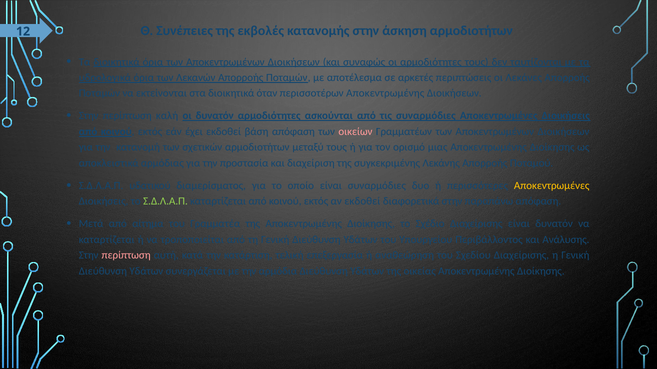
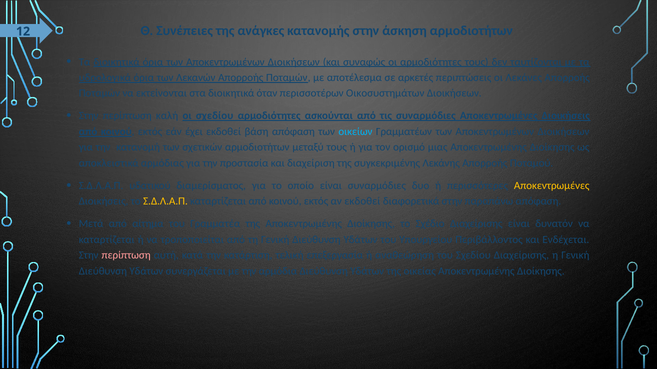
εκβολές: εκβολές -> ανάγκες (261, 31)
περισσοτέρων Αποκεντρωμένης: Αποκεντρωμένης -> Οικοσυστημάτων (385, 93)
οι δυνατόν: δυνατόν -> σχεδίου (215, 116)
οικείων colour: pink -> light blue (355, 132)
Σ.Δ.Λ.Α.Π colour: light green -> yellow (165, 202)
Ανάλυσης: Ανάλυσης -> Ενδέχεται (566, 240)
